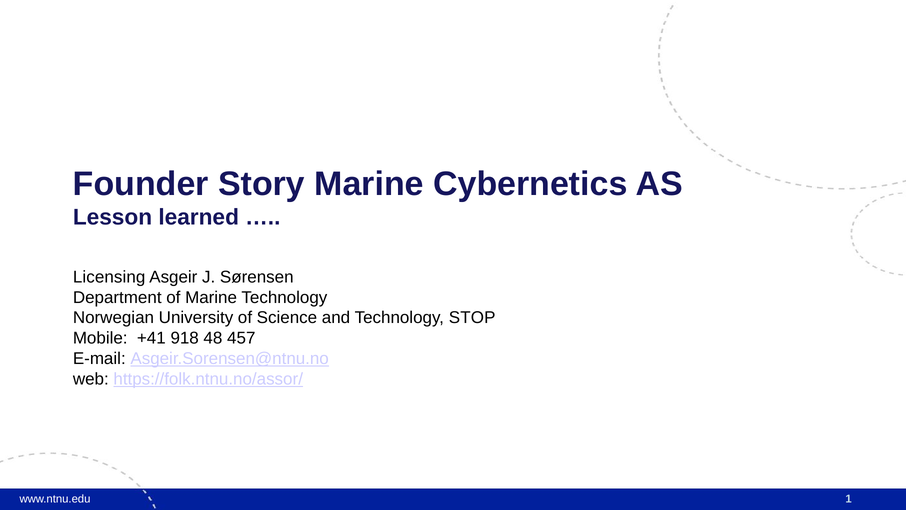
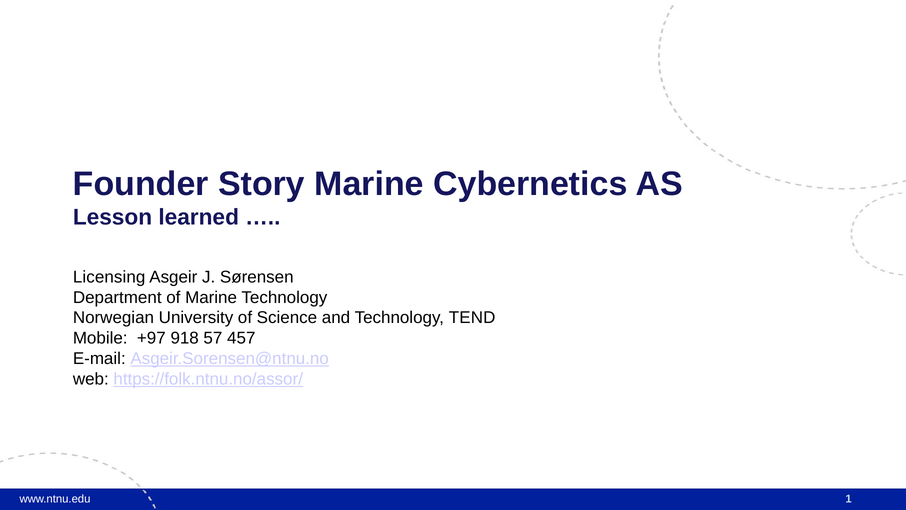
STOP: STOP -> TEND (472, 318)
+41: +41 -> +97 (151, 338)
48: 48 -> 57 (213, 338)
